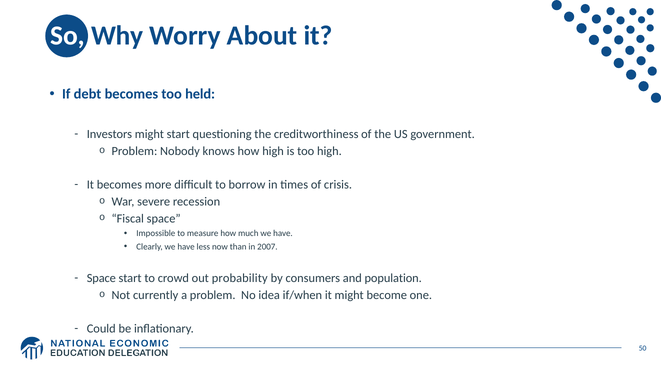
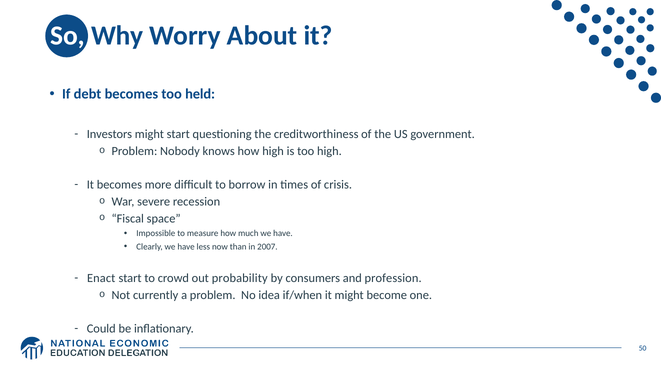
Space: Space -> Enact (101, 278)
population: population -> profession (393, 278)
